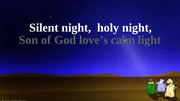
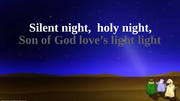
love’s calm: calm -> light (123, 40)
